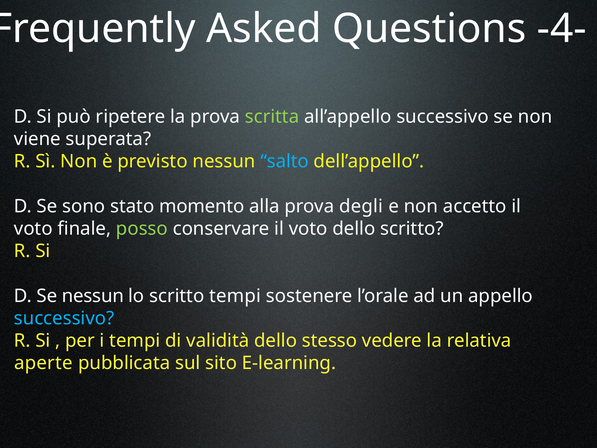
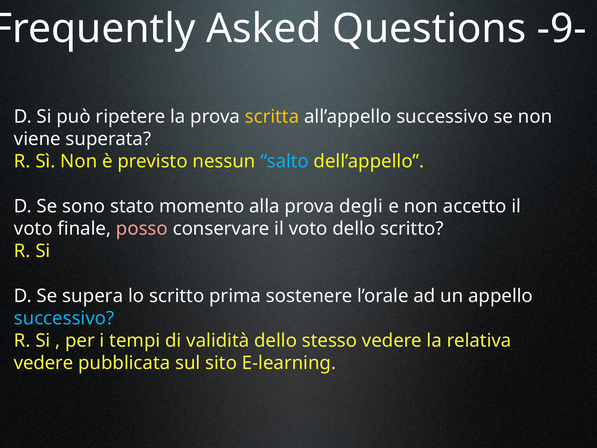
-4-: -4- -> -9- (562, 29)
scritta colour: light green -> yellow (272, 117)
posso colour: light green -> pink (142, 229)
Se nessun: nessun -> supera (93, 296)
scritto tempi: tempi -> prima (235, 296)
aperte: aperte -> vedere (44, 363)
